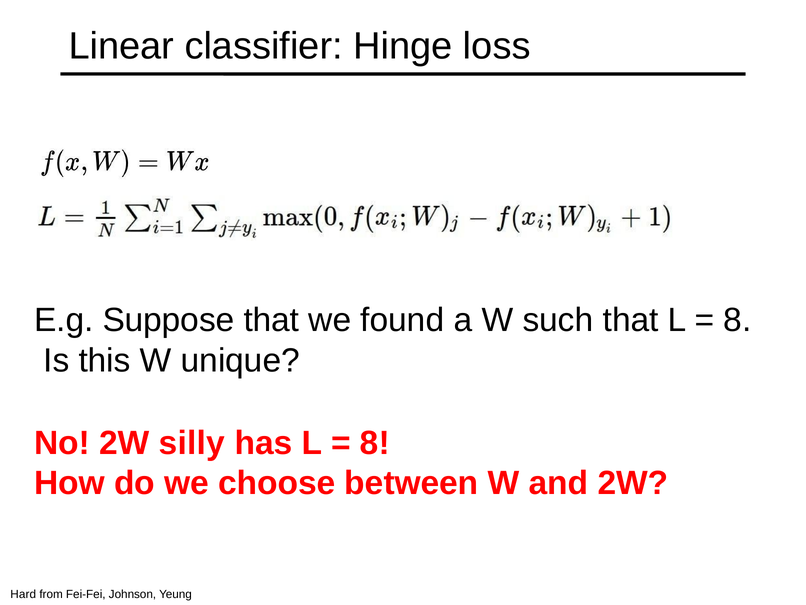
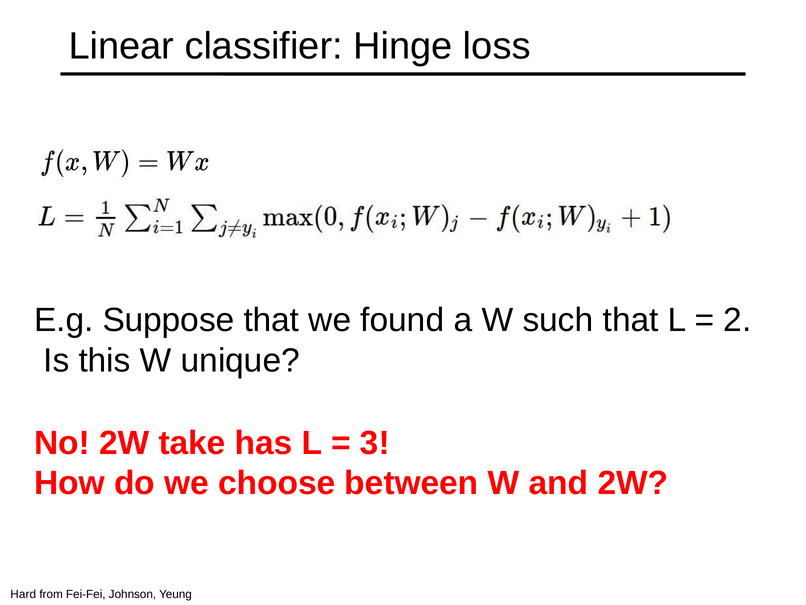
8: 8 -> 2 (737, 320)
silly: silly -> take (192, 443)
8: 8 -> 3 (375, 443)
